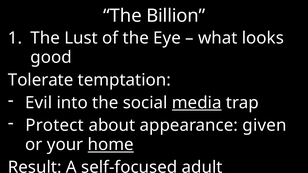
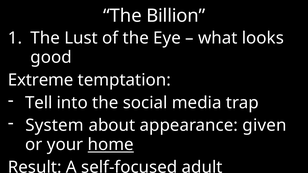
Tolerate: Tolerate -> Extreme (41, 80)
Evil: Evil -> Tell (39, 103)
media underline: present -> none (197, 103)
Protect: Protect -> System (55, 126)
